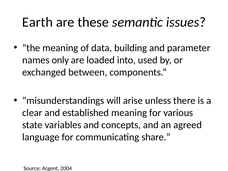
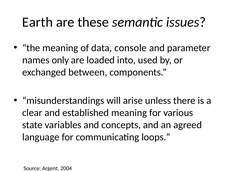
building: building -> console (131, 48)
share: share -> loops (156, 137)
